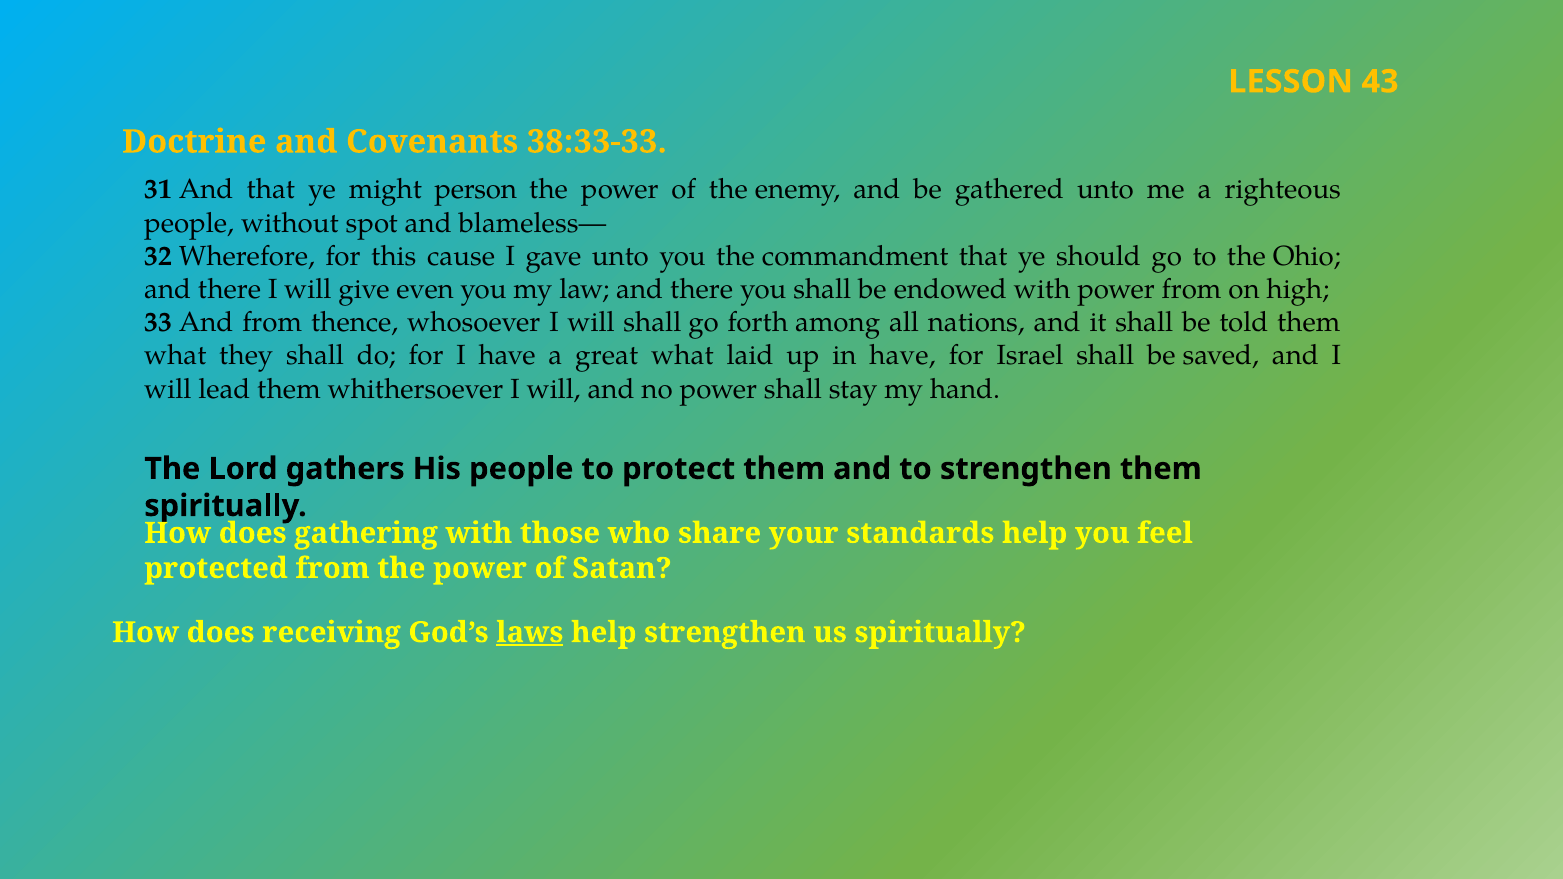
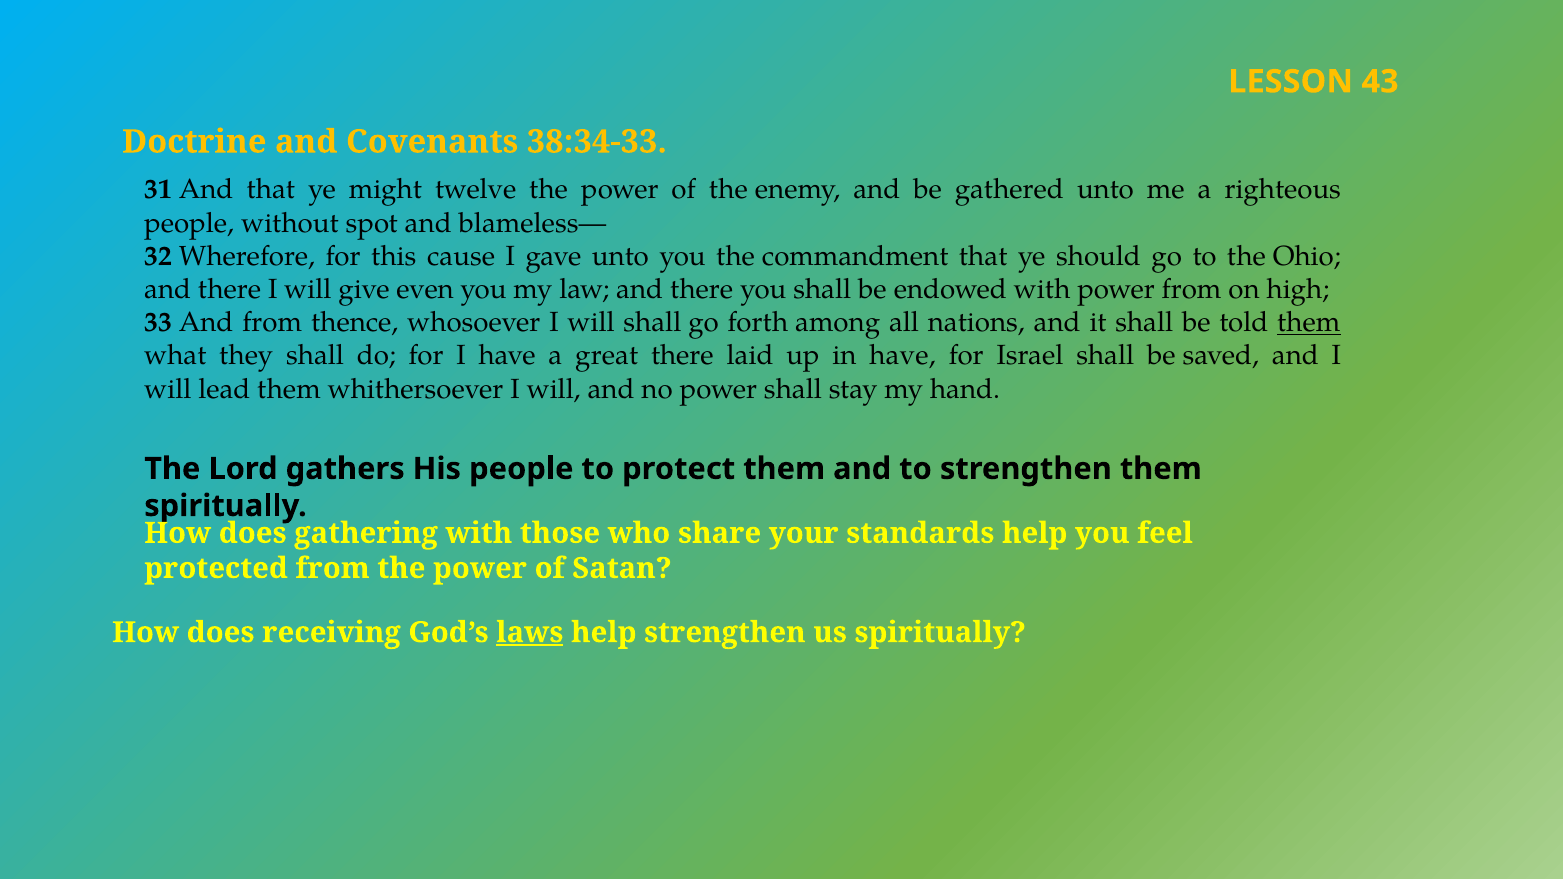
38:33-33: 38:33-33 -> 38:34-33 (597, 142)
person: person -> twelve (476, 190)
them underline: none -> present (1309, 323)
great what: what -> there (682, 356)
